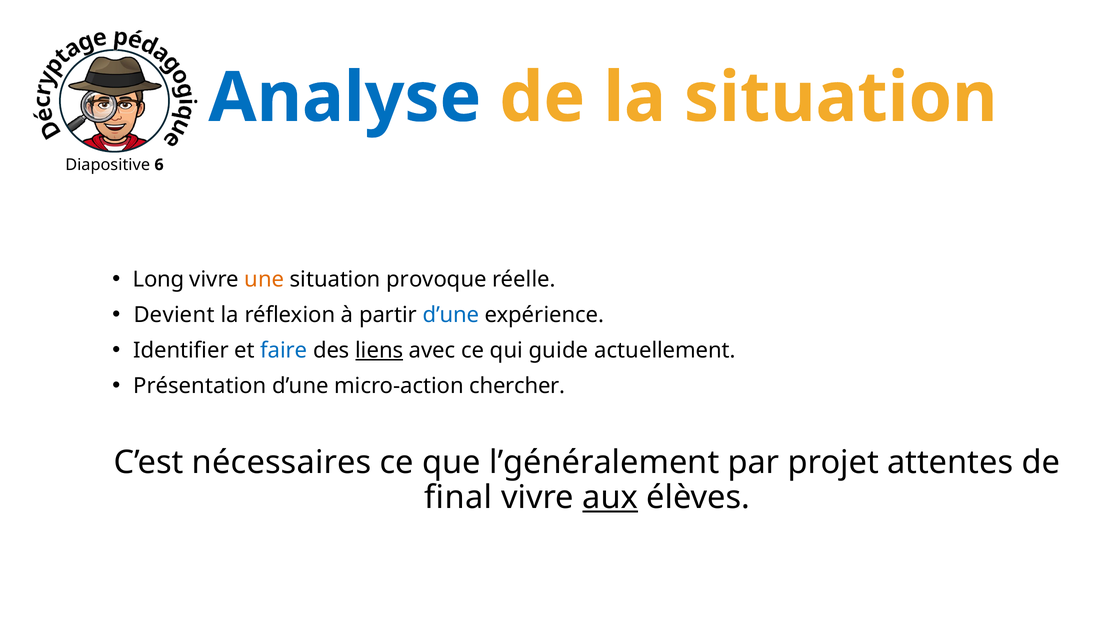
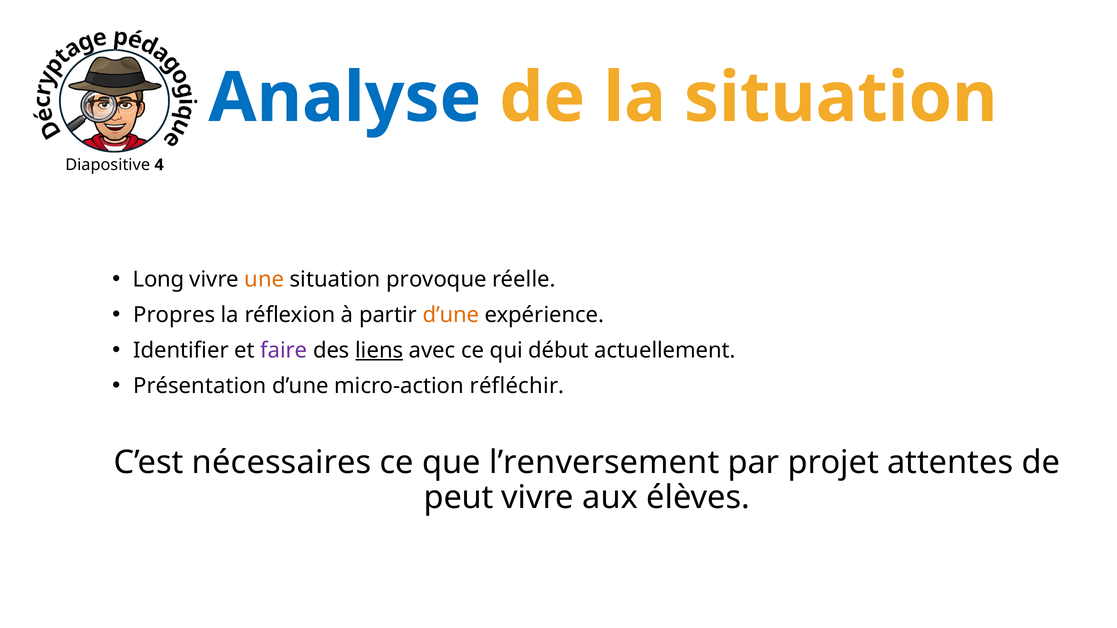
6: 6 -> 4 (159, 165)
Devient: Devient -> Propres (174, 315)
d’une colour: blue -> orange (451, 315)
faire colour: blue -> purple (284, 350)
guide: guide -> début (559, 350)
chercher: chercher -> réfléchir (517, 386)
l’généralement: l’généralement -> l’renversement (604, 463)
final: final -> peut (459, 498)
aux underline: present -> none (610, 498)
